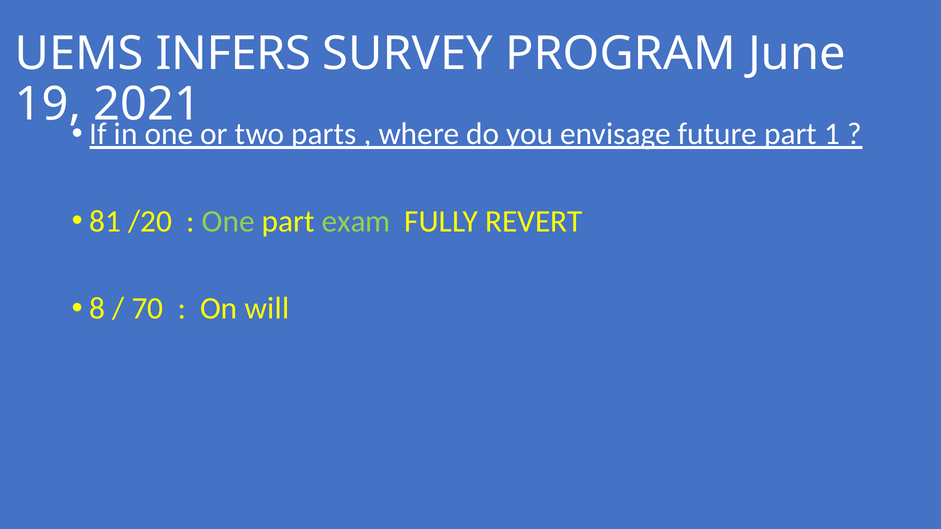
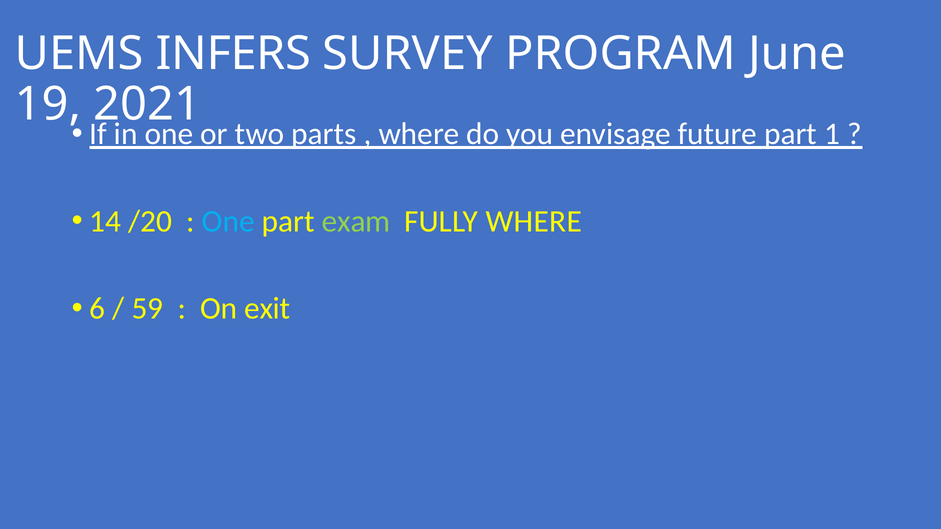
81: 81 -> 14 (105, 221)
One colour: light green -> light blue (228, 221)
FULLY REVERT: REVERT -> WHERE (534, 221)
8: 8 -> 6 (97, 309)
70: 70 -> 59 (147, 309)
will: will -> exit (267, 309)
